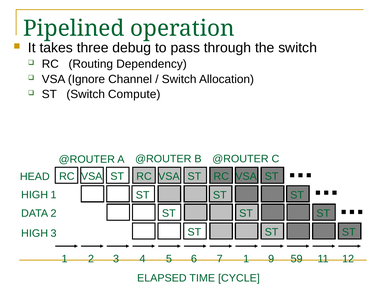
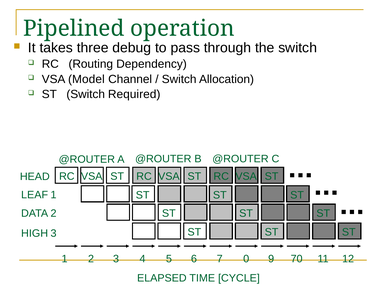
Ignore: Ignore -> Model (86, 79)
Compute: Compute -> Required (134, 94)
HIGH: HIGH -> LEAF (35, 195)
7 1: 1 -> 0 (246, 259)
59: 59 -> 70 (297, 259)
